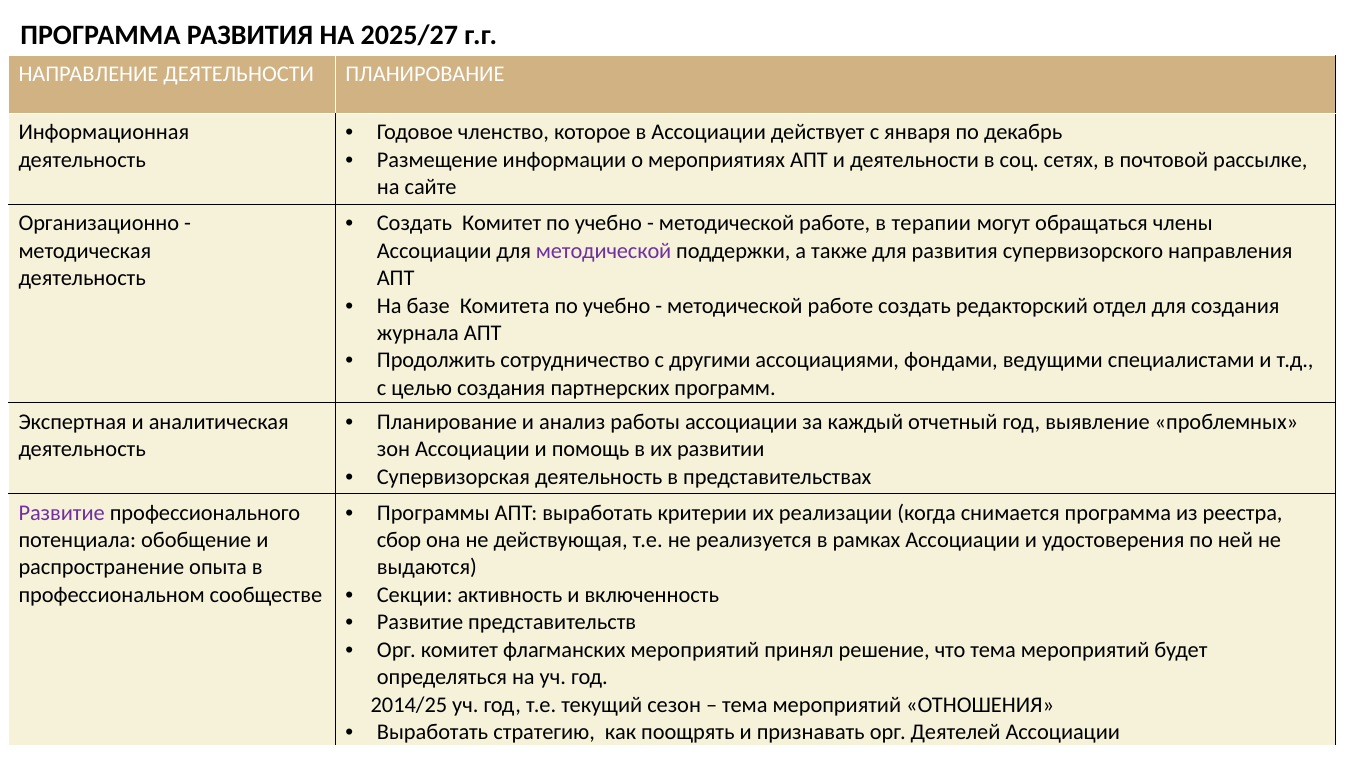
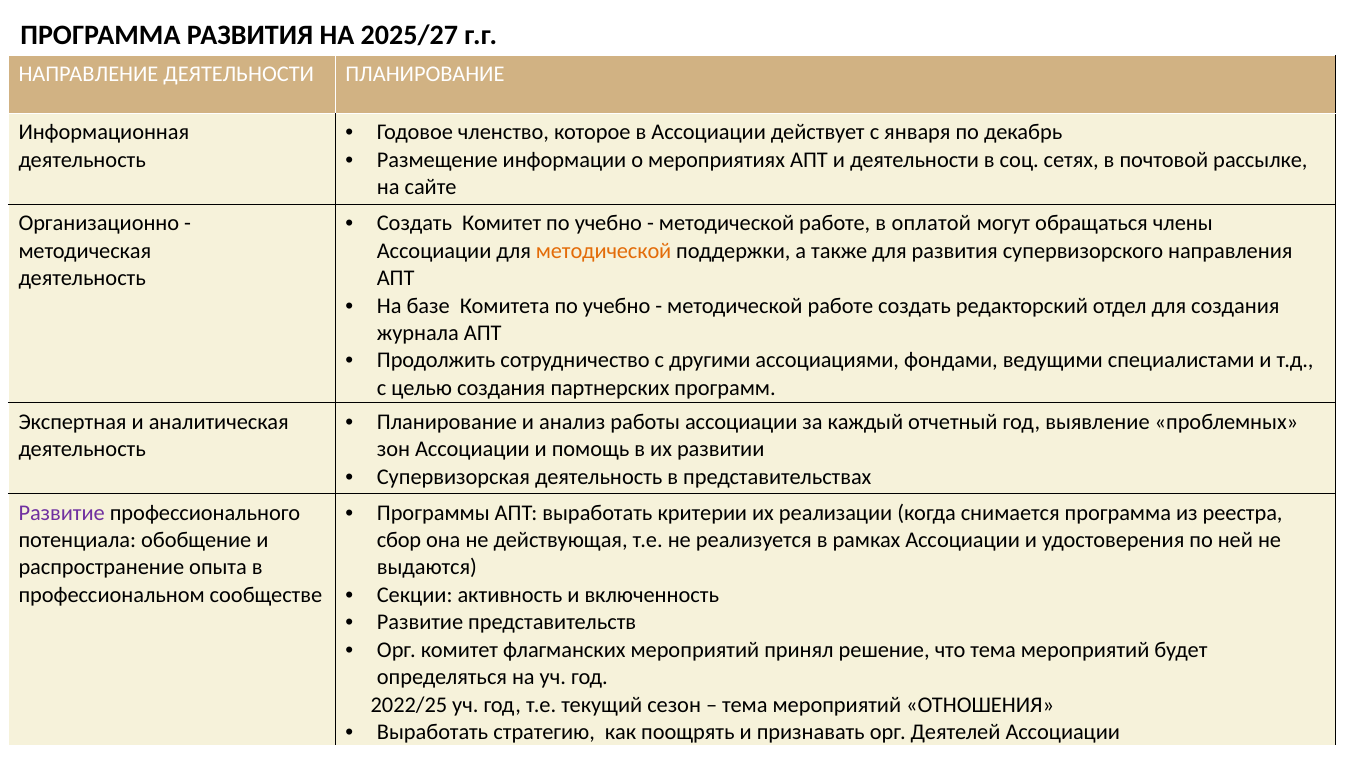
терапии: терапии -> оплатой (931, 223)
методической colour: purple -> orange (604, 251)
2014/25: 2014/25 -> 2022/25 (409, 705)
